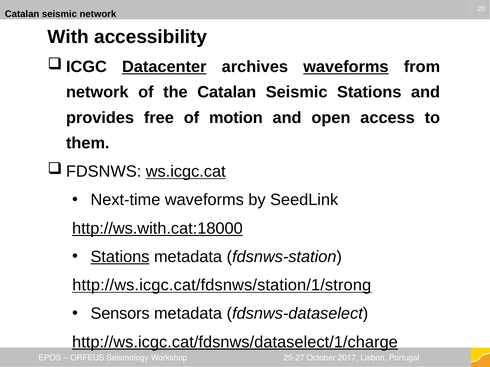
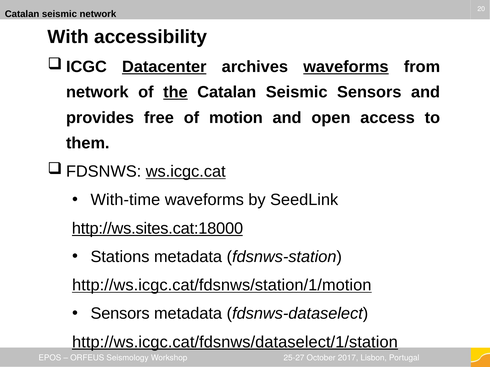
the underline: none -> present (175, 92)
Seismic Stations: Stations -> Sensors (369, 92)
Next-time: Next-time -> With-time (125, 200)
http://ws.with.cat:18000: http://ws.with.cat:18000 -> http://ws.sites.cat:18000 (157, 229)
Stations underline: present -> none (120, 257)
http://ws.icgc.cat/fdsnws/station/1/strong: http://ws.icgc.cat/fdsnws/station/1/strong -> http://ws.icgc.cat/fdsnws/station/1/motion (222, 286)
http://ws.icgc.cat/fdsnws/dataselect/1/charge: http://ws.icgc.cat/fdsnws/dataselect/1/charge -> http://ws.icgc.cat/fdsnws/dataselect/1/station (235, 342)
